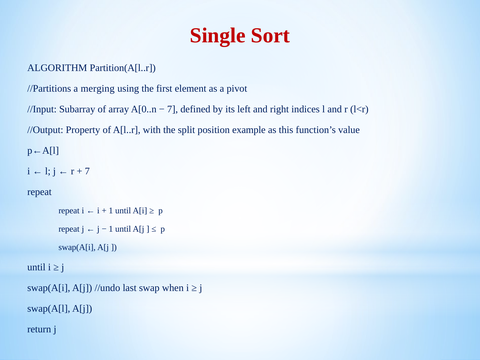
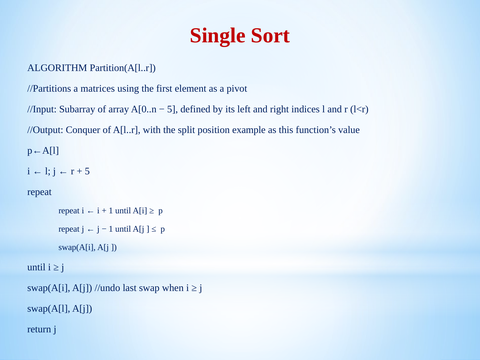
merging: merging -> matrices (98, 88)
7: 7 -> 5 (173, 109)
Property: Property -> Conquer (83, 130)
7: 7 -> 5 (87, 171)
